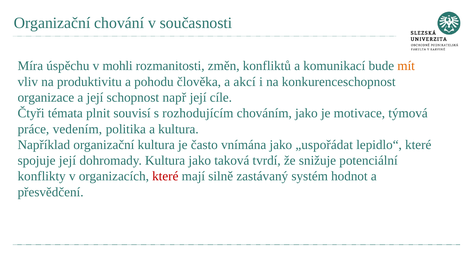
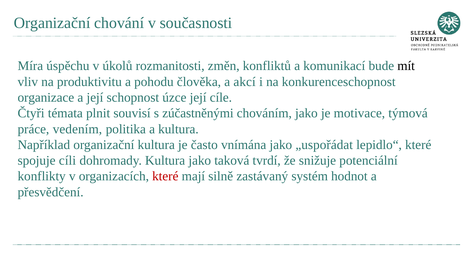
mohli: mohli -> úkolů (117, 66)
mít colour: orange -> black (406, 66)
např: např -> úzce (174, 97)
rozhodujícím: rozhodujícím -> zúčastněnými (198, 113)
spojuje její: její -> cíli (67, 160)
